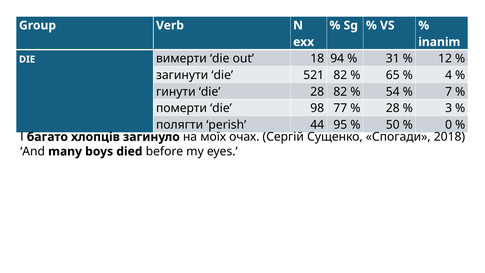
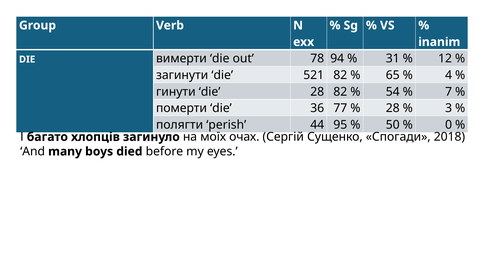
18: 18 -> 78 (317, 59)
98: 98 -> 36 (317, 108)
